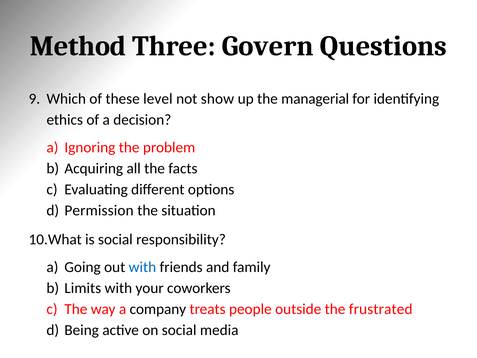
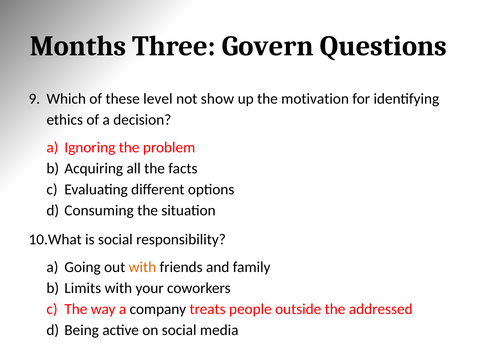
Method: Method -> Months (78, 46)
managerial: managerial -> motivation (315, 99)
Permission: Permission -> Consuming (99, 210)
with colour: blue -> orange (142, 267)
frustrated: frustrated -> addressed (381, 309)
